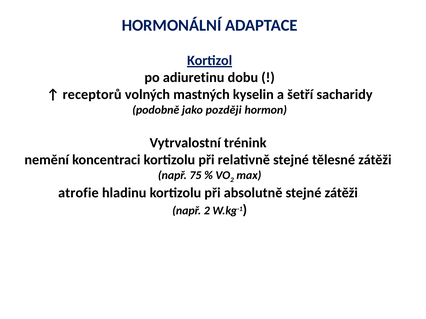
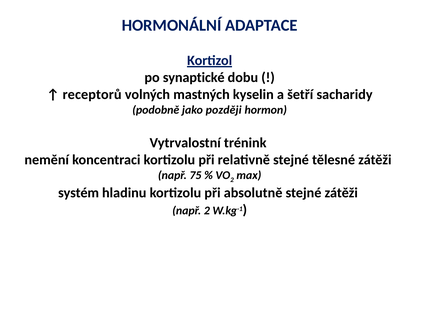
adiuretinu: adiuretinu -> synaptické (194, 78)
atrofie: atrofie -> systém (79, 193)
